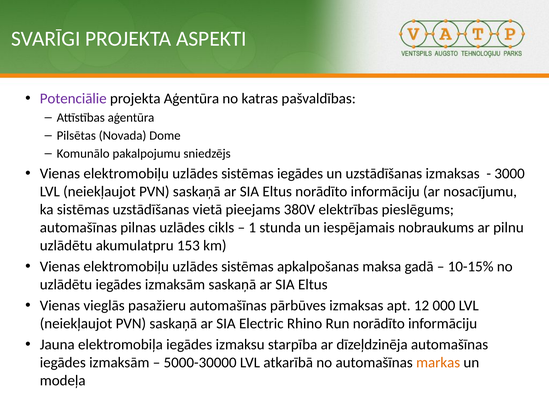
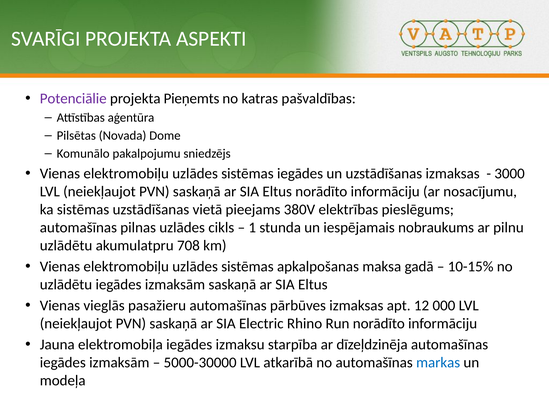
projekta Aģentūra: Aģentūra -> Pieņemts (191, 99)
153: 153 -> 708 (188, 246)
markas colour: orange -> blue (438, 363)
